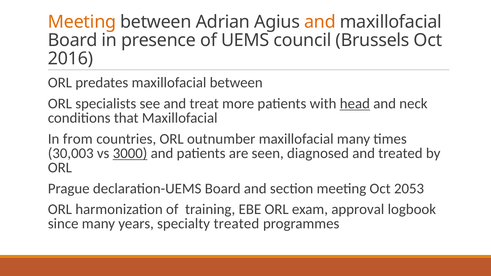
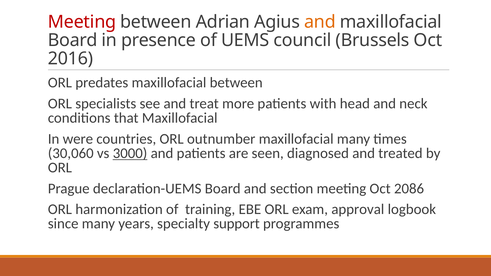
Meeting colour: orange -> red (82, 22)
head underline: present -> none (355, 104)
from: from -> were (78, 139)
30,003: 30,003 -> 30,060 (71, 153)
2053: 2053 -> 2086 (409, 189)
specialty treated: treated -> support (237, 224)
